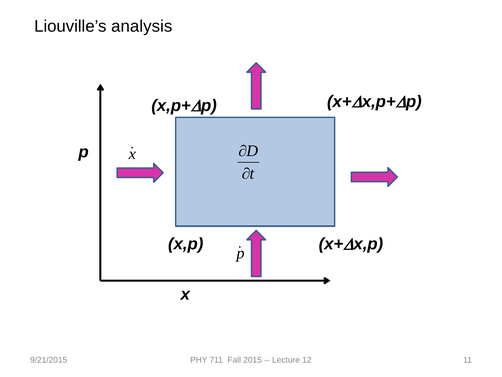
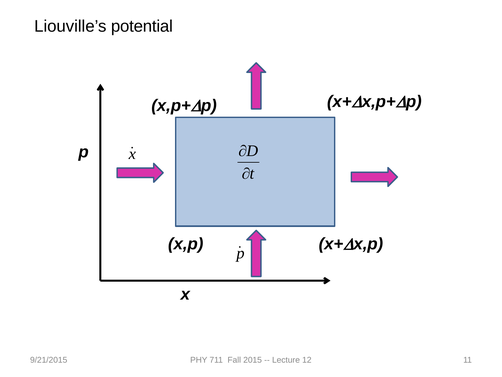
analysis: analysis -> potential (142, 26)
